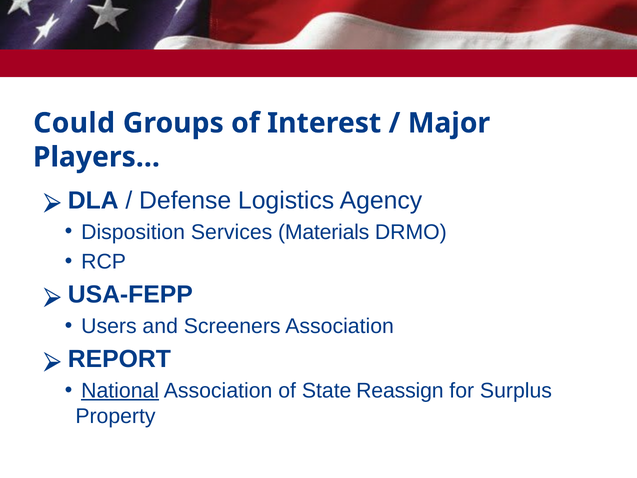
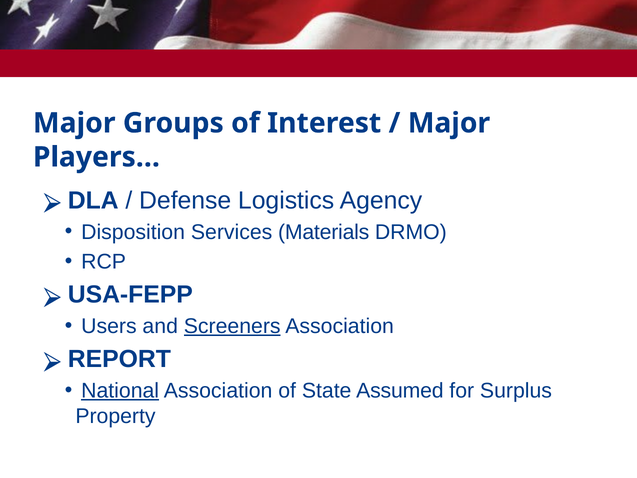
Could: Could -> Major (74, 123)
Screeners underline: none -> present (232, 326)
Reassign: Reassign -> Assumed (400, 390)
